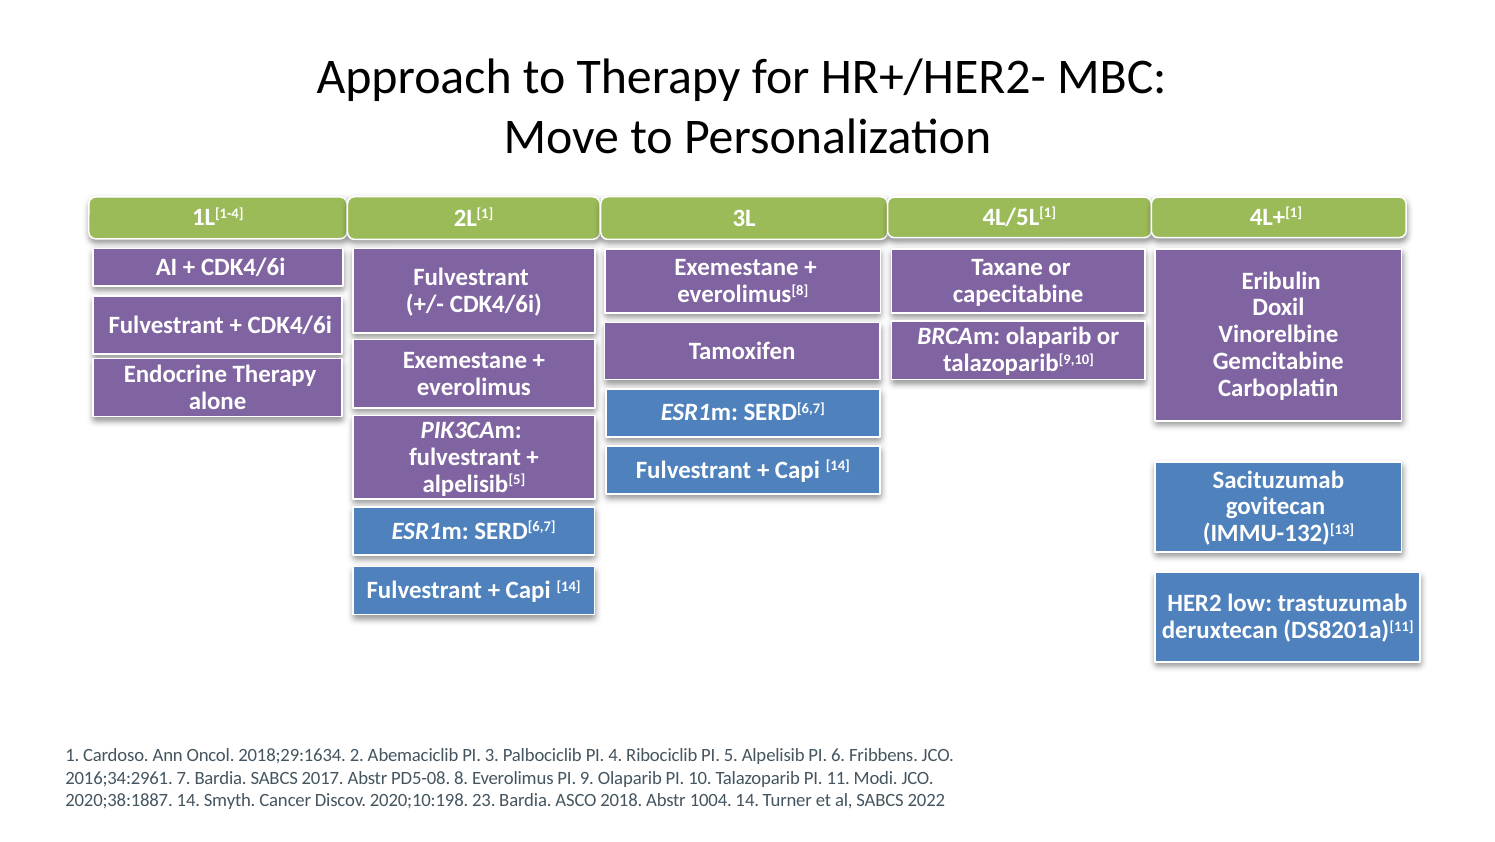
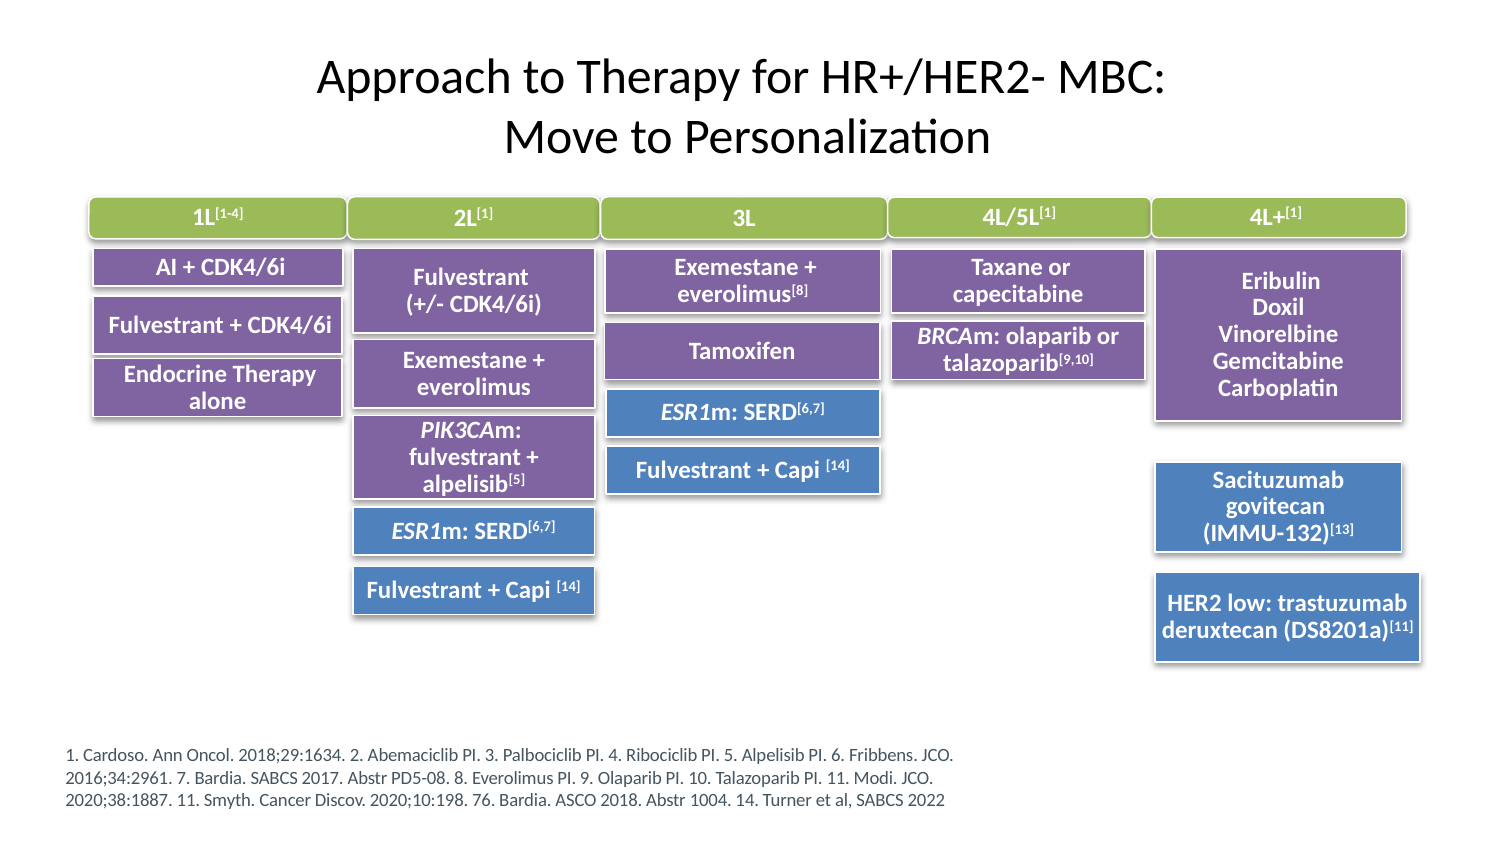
2020;38:1887 14: 14 -> 11 (188, 800)
23: 23 -> 76 (484, 800)
